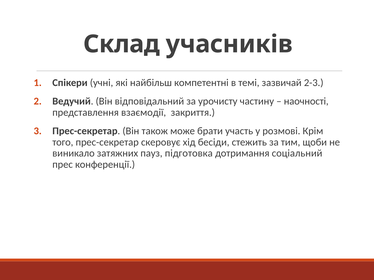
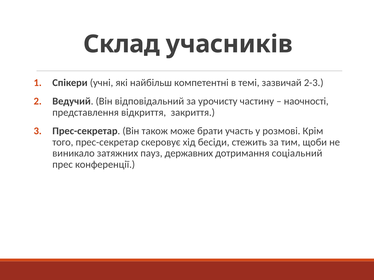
взаємодії: взаємодії -> відкриття (144, 113)
підготовка: підготовка -> державних (189, 154)
